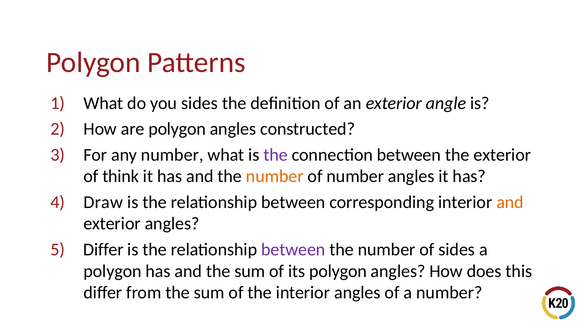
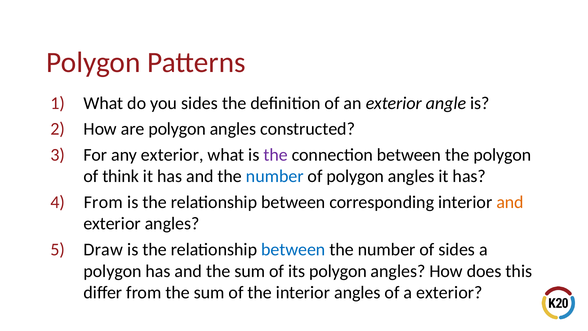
any number: number -> exterior (172, 155)
the exterior: exterior -> polygon (502, 155)
number colour: orange -> blue (275, 176)
of number: number -> polygon (355, 176)
Draw: Draw -> From (103, 202)
Differ: Differ -> Draw (103, 249)
between colour: purple -> blue (293, 249)
a number: number -> exterior (449, 292)
